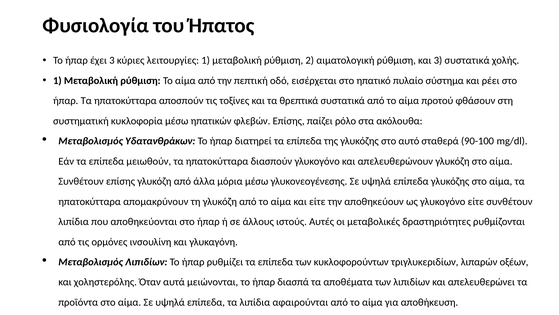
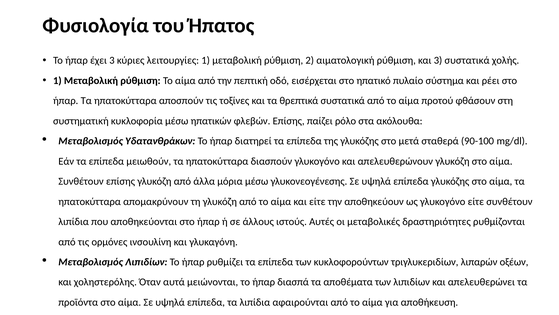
αυτό: αυτό -> μετά (409, 141)
